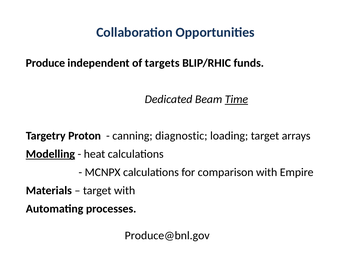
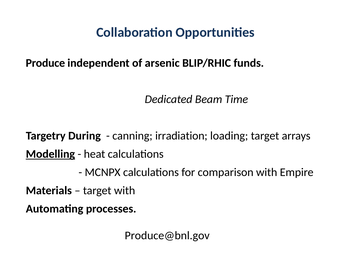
targets: targets -> arsenic (162, 63)
Time underline: present -> none (236, 99)
Proton: Proton -> During (85, 136)
diagnostic: diagnostic -> irradiation (181, 136)
